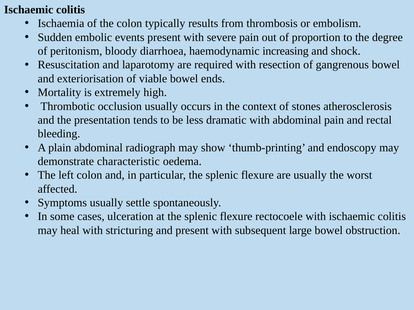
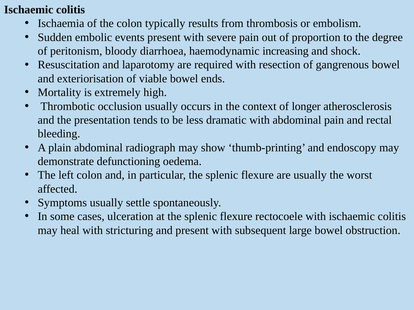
stones: stones -> longer (306, 106)
characteristic: characteristic -> defunctioning (128, 162)
